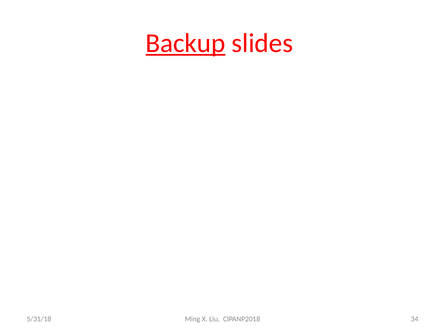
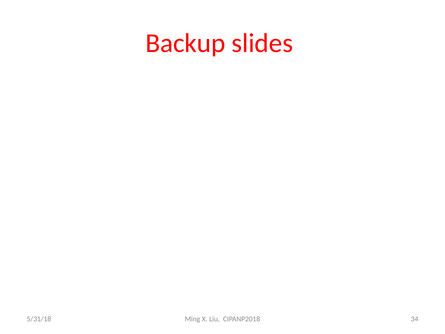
Backup underline: present -> none (185, 43)
